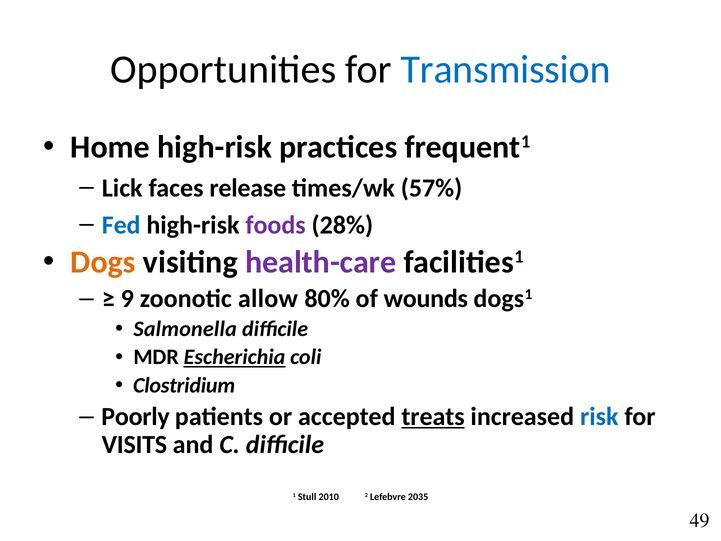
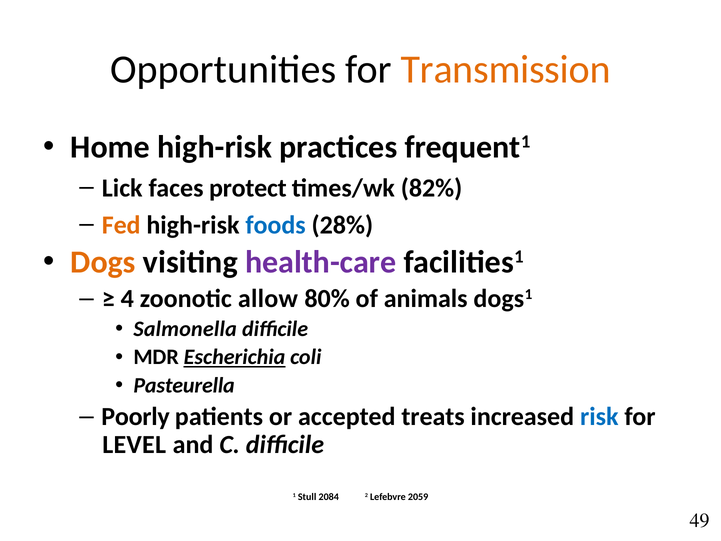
Transmission colour: blue -> orange (506, 69)
release: release -> protect (248, 188)
57%: 57% -> 82% (432, 188)
Fed colour: blue -> orange (121, 225)
foods colour: purple -> blue (276, 225)
9: 9 -> 4 (127, 298)
wounds: wounds -> animals (426, 298)
Clostridium: Clostridium -> Pasteurella (184, 385)
treats underline: present -> none (433, 416)
VISITS: VISITS -> LEVEL (134, 444)
2010: 2010 -> 2084 (329, 497)
2035: 2035 -> 2059 (418, 497)
